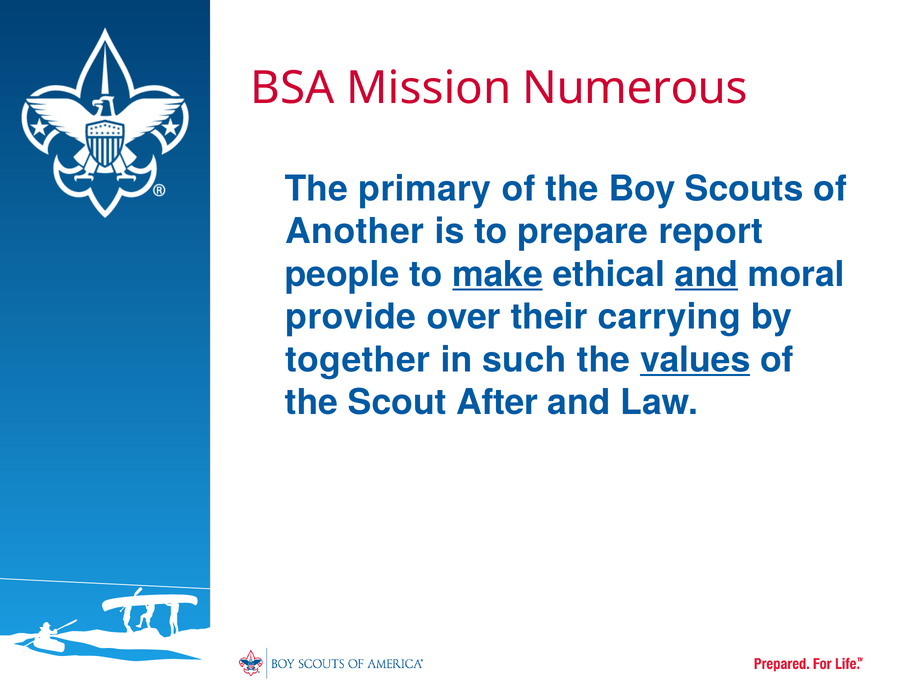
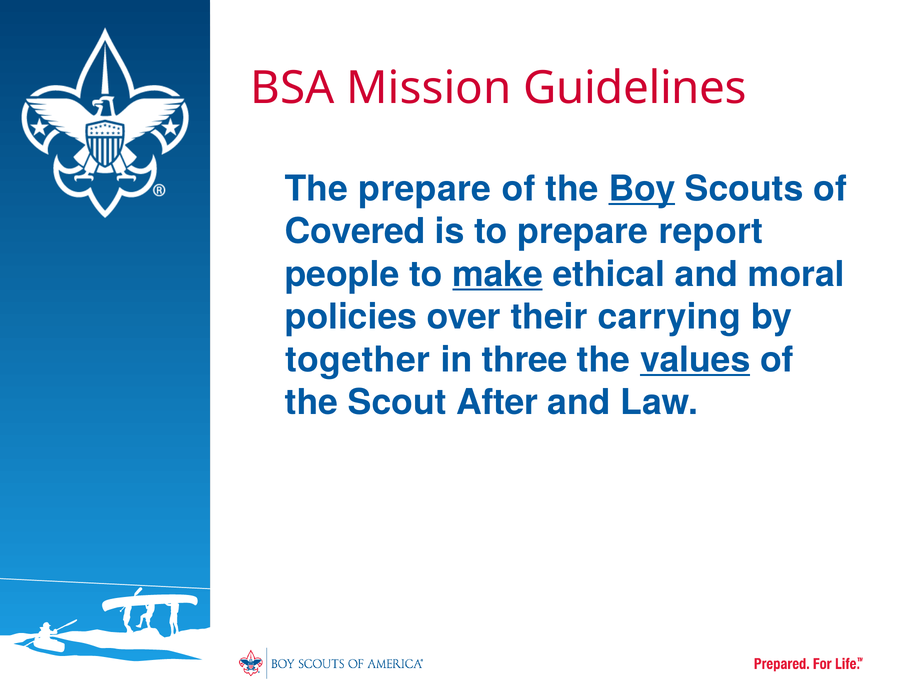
Numerous: Numerous -> Guidelines (635, 88)
The primary: primary -> prepare (425, 189)
Boy underline: none -> present (642, 189)
Another: Another -> Covered (355, 232)
and underline: present -> none (706, 274)
provide: provide -> policies (351, 317)
such: such -> three (525, 360)
